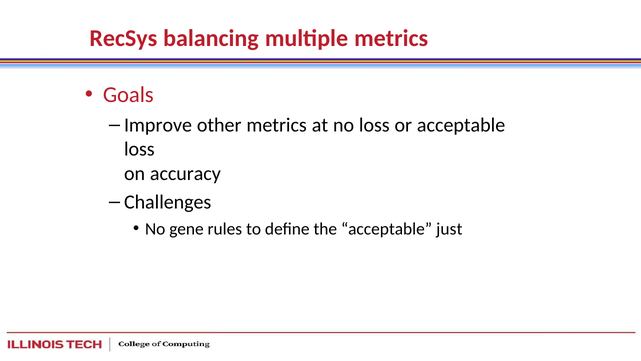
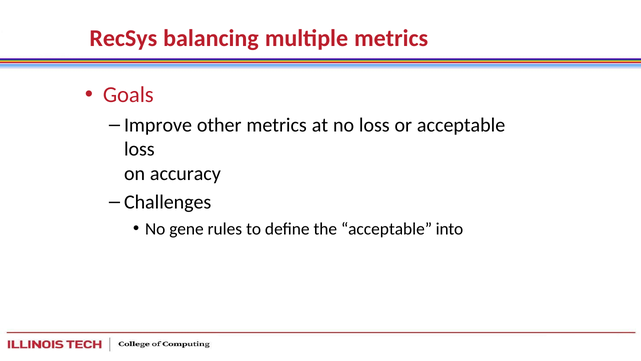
just: just -> into (449, 229)
